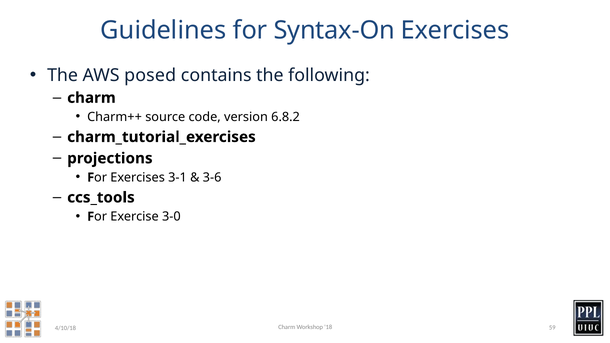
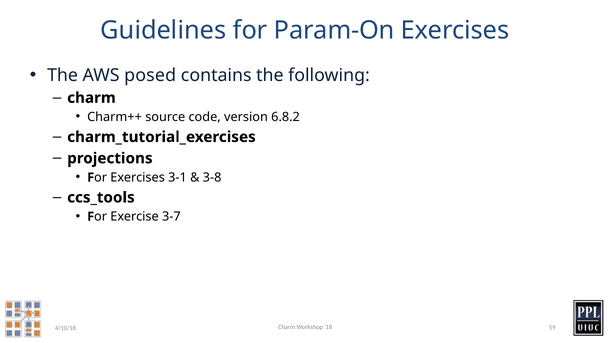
Syntax-On: Syntax-On -> Param-On (334, 30)
3-6: 3-6 -> 3-8 (212, 178)
3-0: 3-0 -> 3-7 (171, 217)
